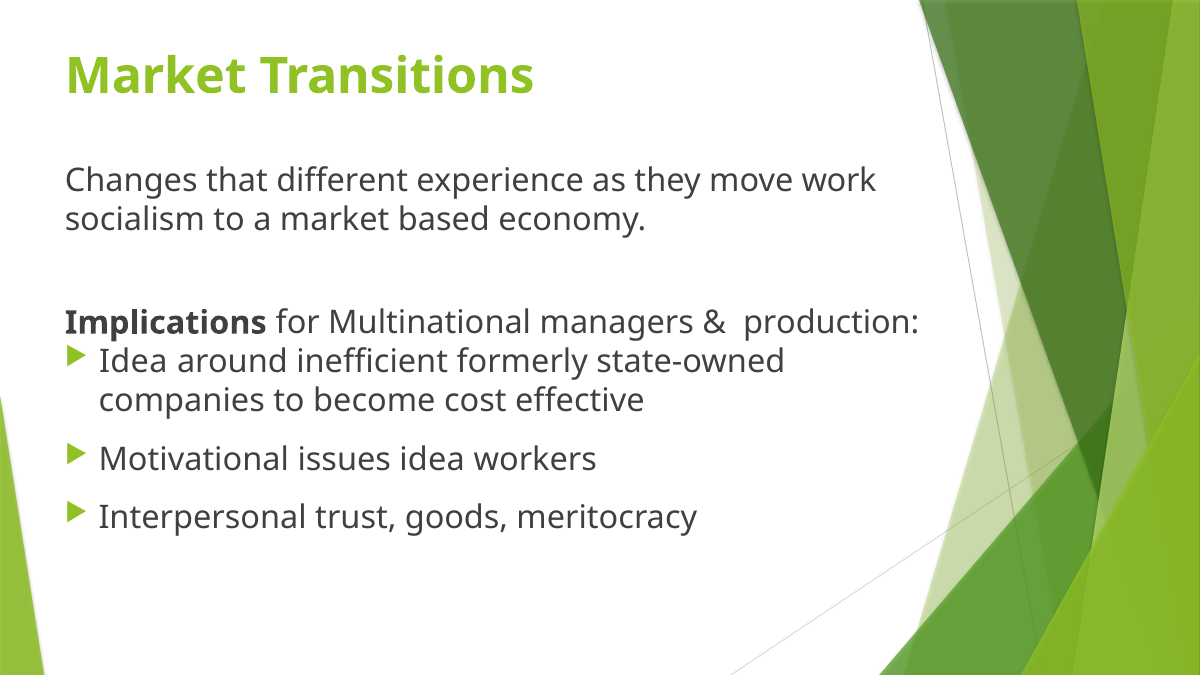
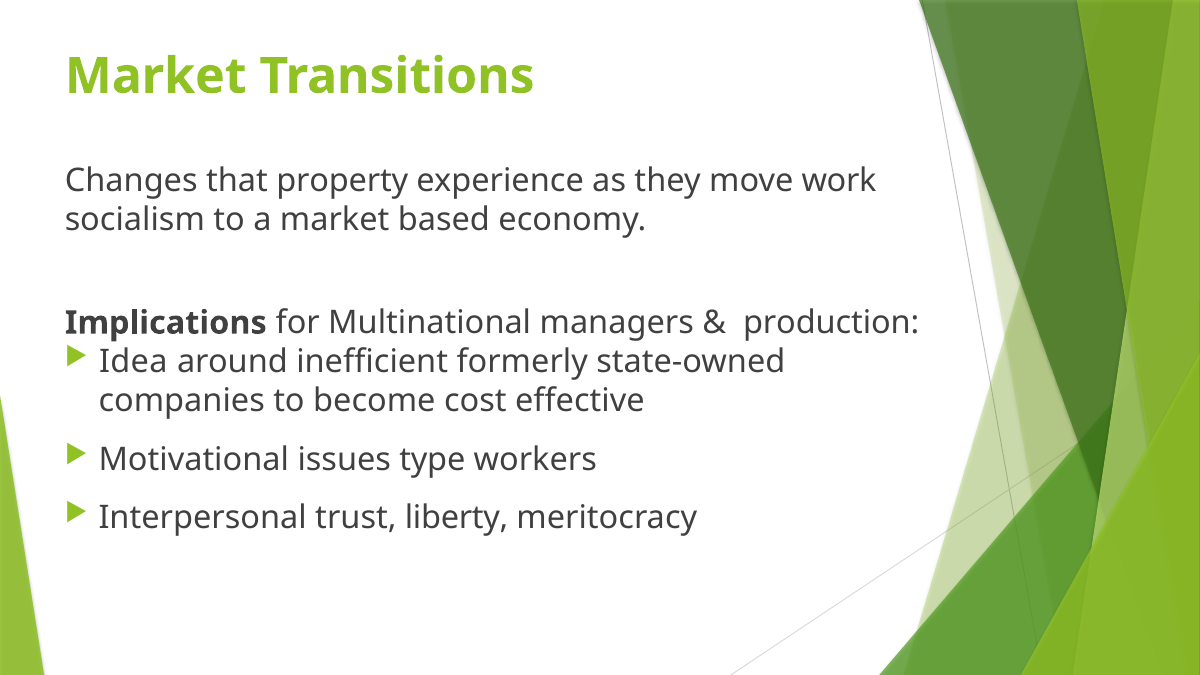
different: different -> property (342, 181)
issues idea: idea -> type (432, 459)
goods: goods -> liberty (457, 518)
